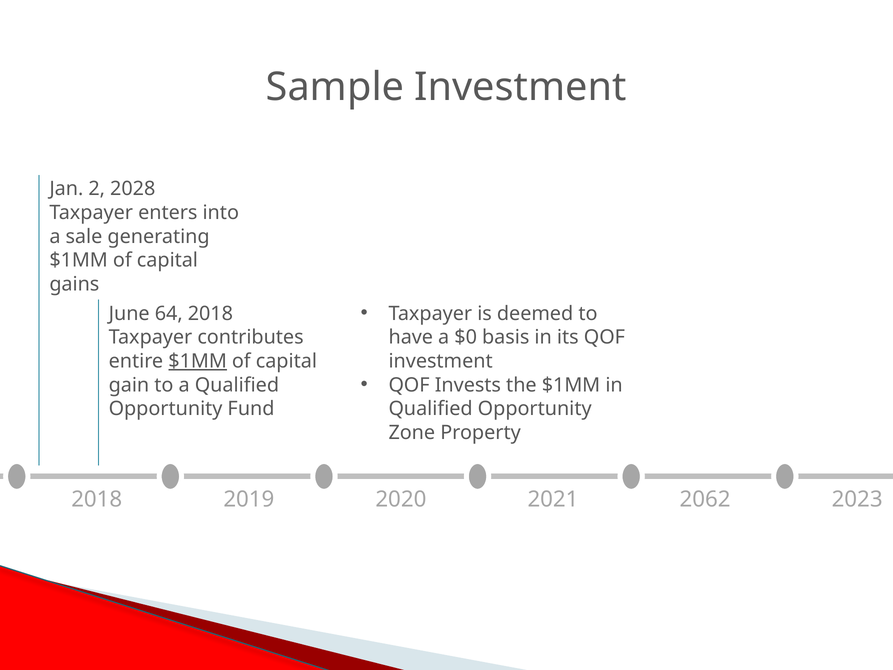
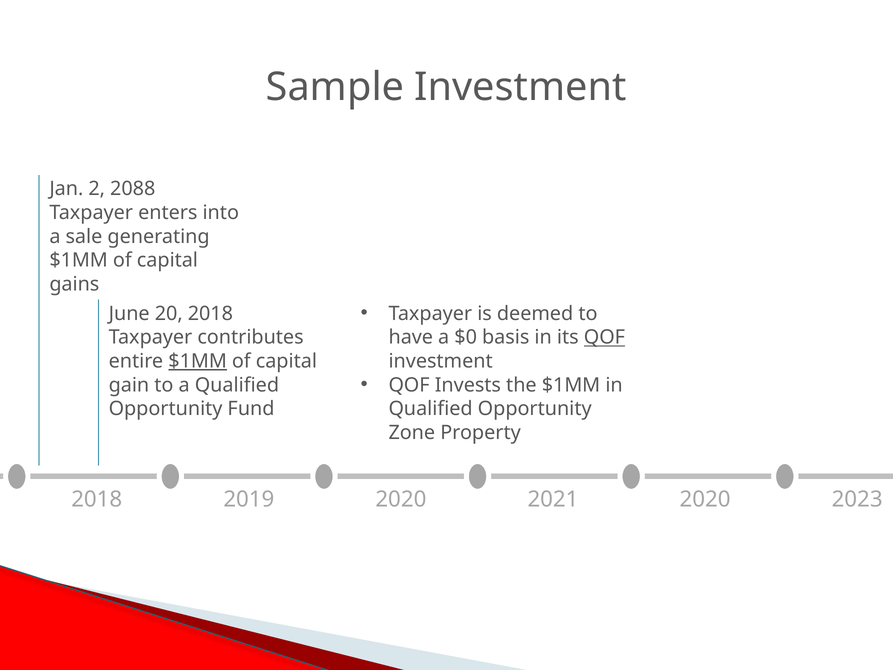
2028: 2028 -> 2088 (133, 189)
64: 64 -> 20 (169, 313)
QOF underline: none -> present (604, 337)
2021 2062: 2062 -> 2020 (705, 499)
